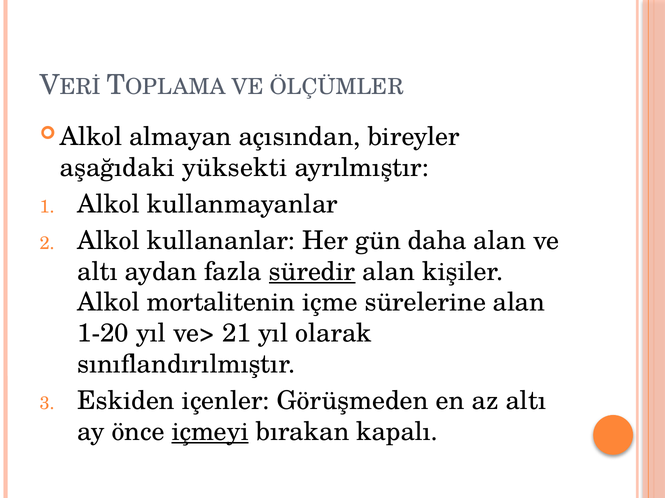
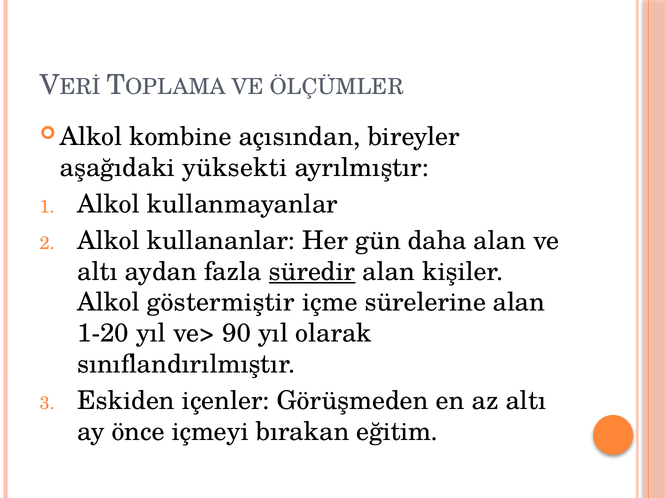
almayan: almayan -> kombine (180, 137)
mortalitenin: mortalitenin -> göstermiştir (221, 303)
21: 21 -> 90 (237, 334)
içmeyi underline: present -> none (210, 432)
kapalı: kapalı -> eğitim (397, 432)
